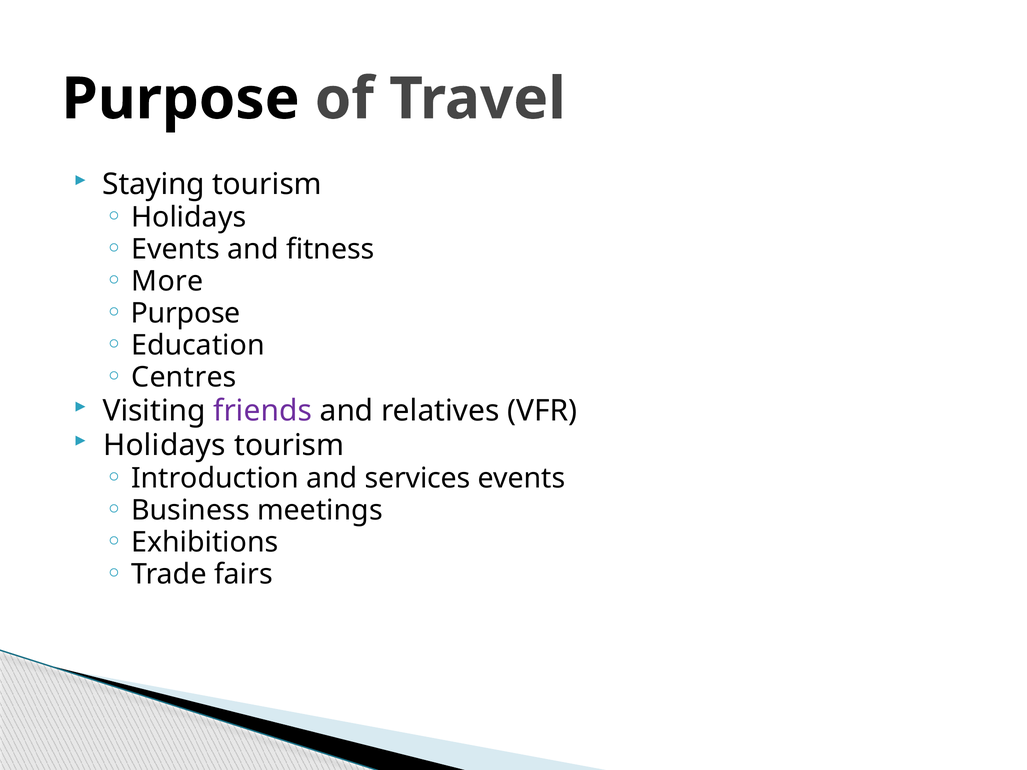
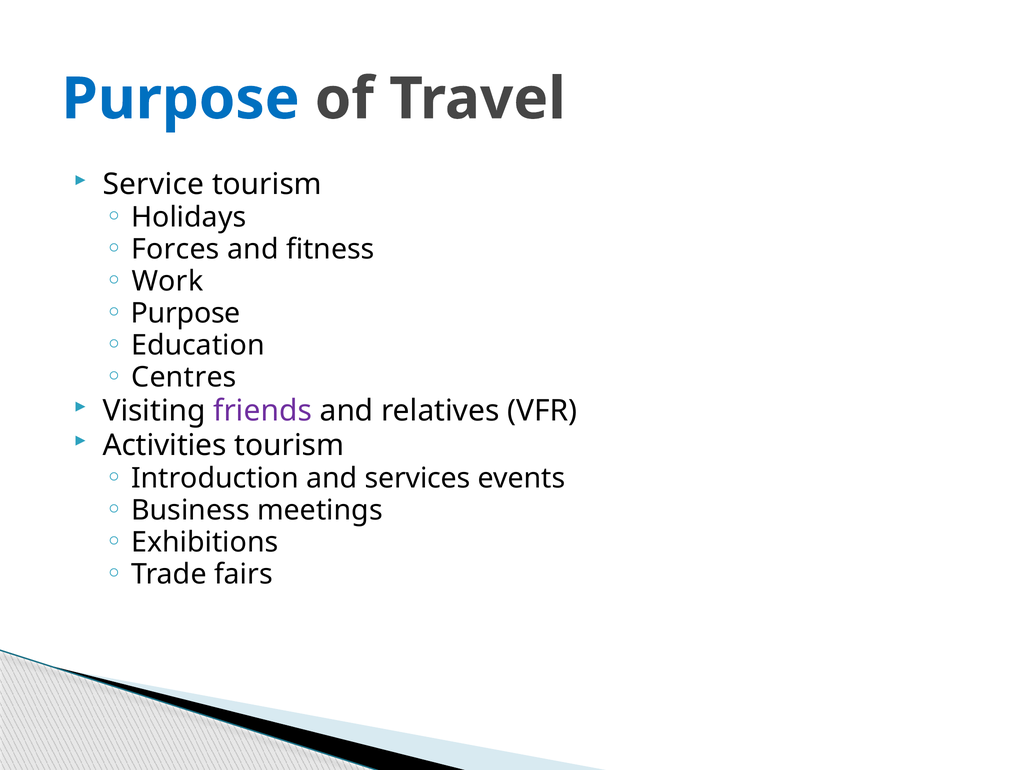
Purpose colour: black -> blue (181, 99)
Staying: Staying -> Service (153, 185)
Events: Events -> Forces (175, 249)
More: More -> Work (167, 281)
Holidays: Holidays -> Activities (165, 446)
